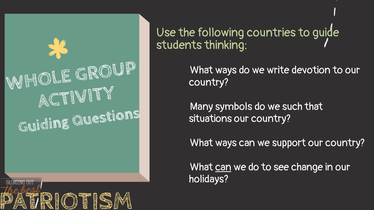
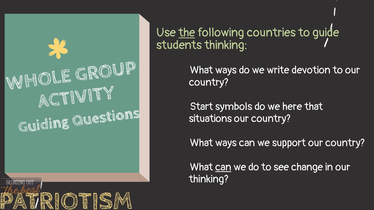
the underline: none -> present (187, 33)
Many: Many -> Start (201, 107)
such: such -> here (292, 107)
holidays: holidays -> thinking (209, 180)
